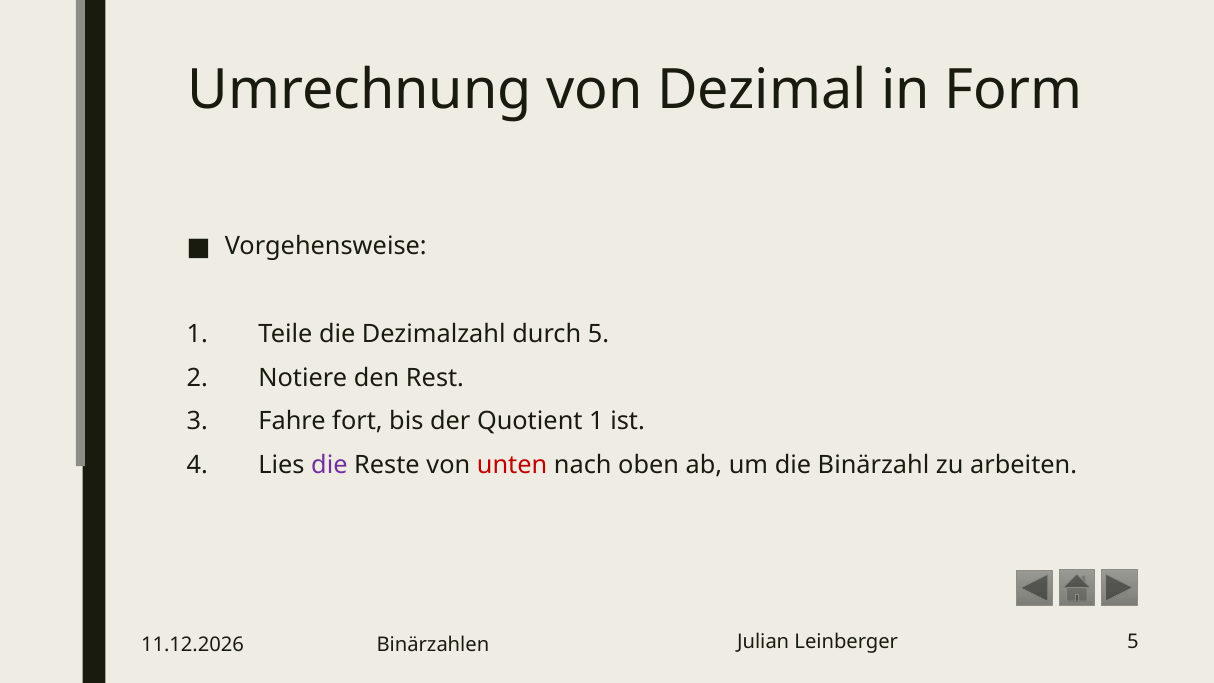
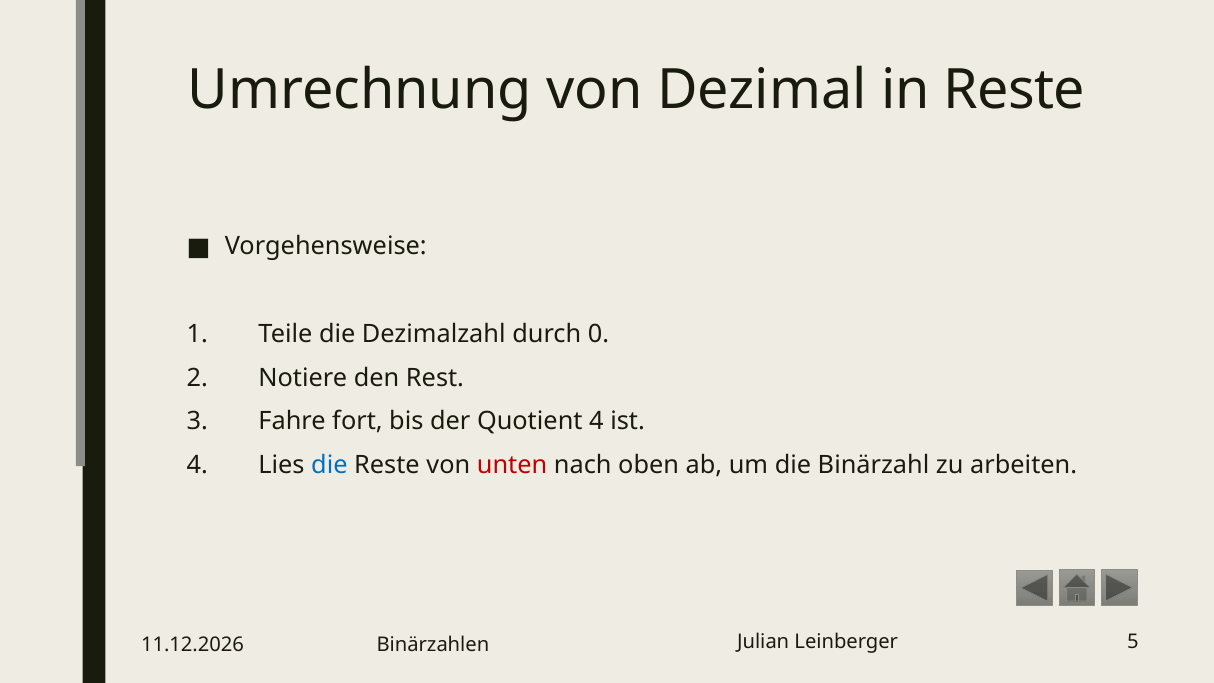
in Form: Form -> Reste (1014, 91)
durch 5: 5 -> 0 (599, 334)
Quotient 1: 1 -> 4 (596, 422)
die colour: purple -> blue (329, 465)
